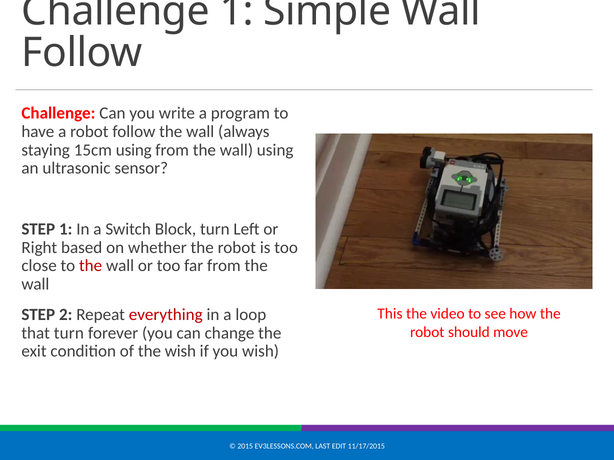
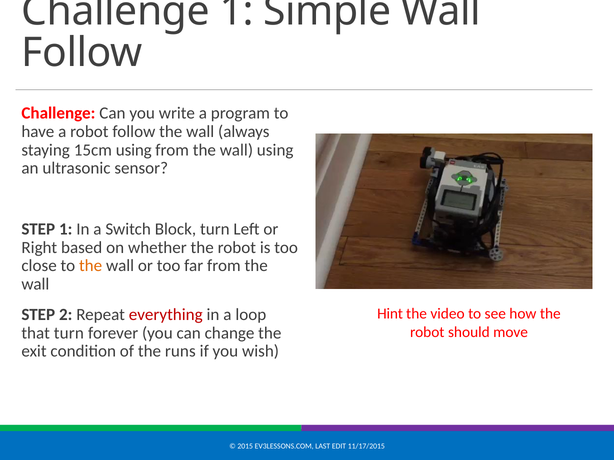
the colour: red -> orange (91, 266)
This: This -> Hint (390, 314)
the wish: wish -> runs (180, 352)
